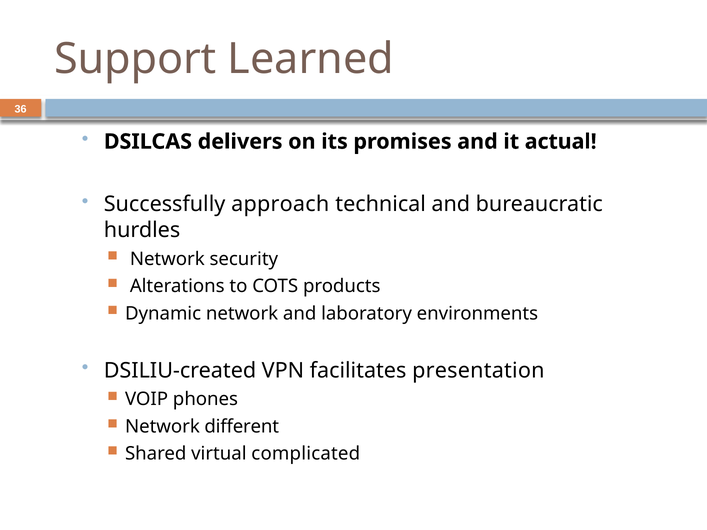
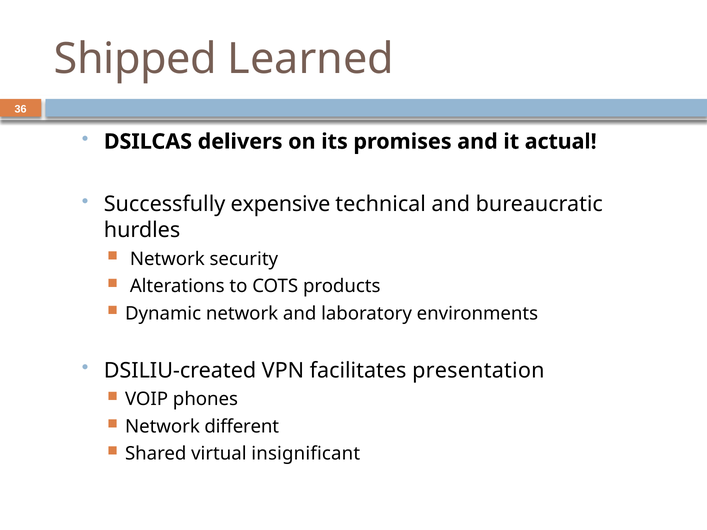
Support: Support -> Shipped (135, 59)
approach: approach -> expensive (280, 204)
complicated: complicated -> insignificant (306, 454)
